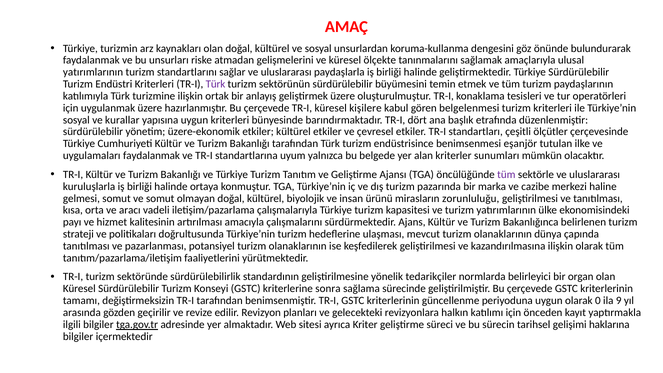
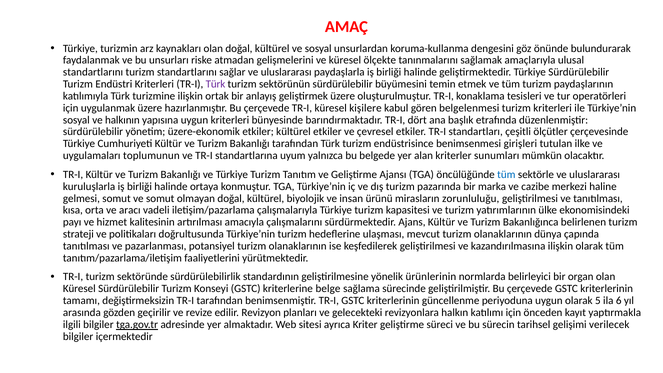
yatırımlarının: yatırımlarının -> standartlarını (93, 72)
kurallar: kurallar -> halkının (122, 120)
eşanjör: eşanjör -> girişleri (520, 144)
uygulamaları faydalanmak: faydalanmak -> toplumunun (151, 156)
tüm colour: purple -> blue (506, 175)
tedarikçiler: tedarikçiler -> ürünlerinin (431, 277)
sonra: sonra -> belge (328, 289)
0: 0 -> 5 (598, 301)
9: 9 -> 6 (619, 301)
haklarına: haklarına -> verilecek (609, 324)
